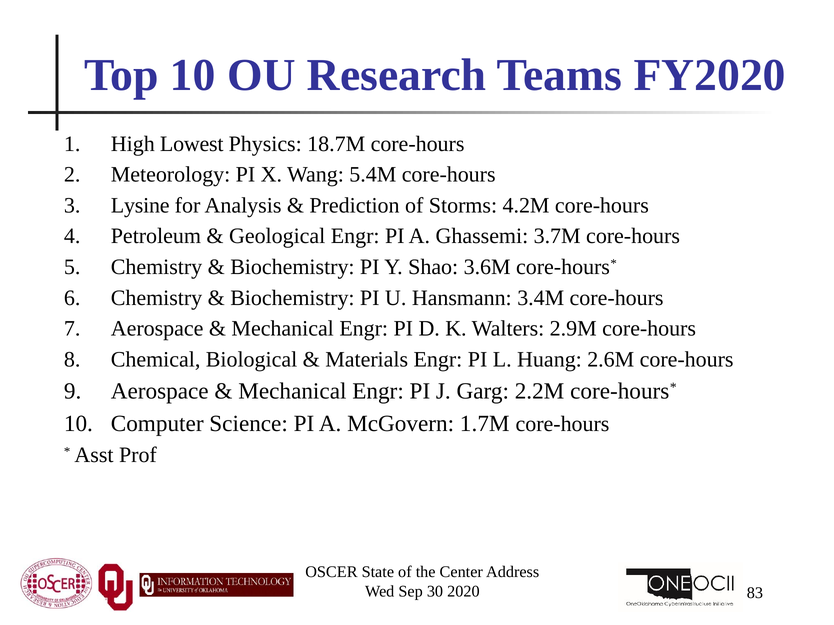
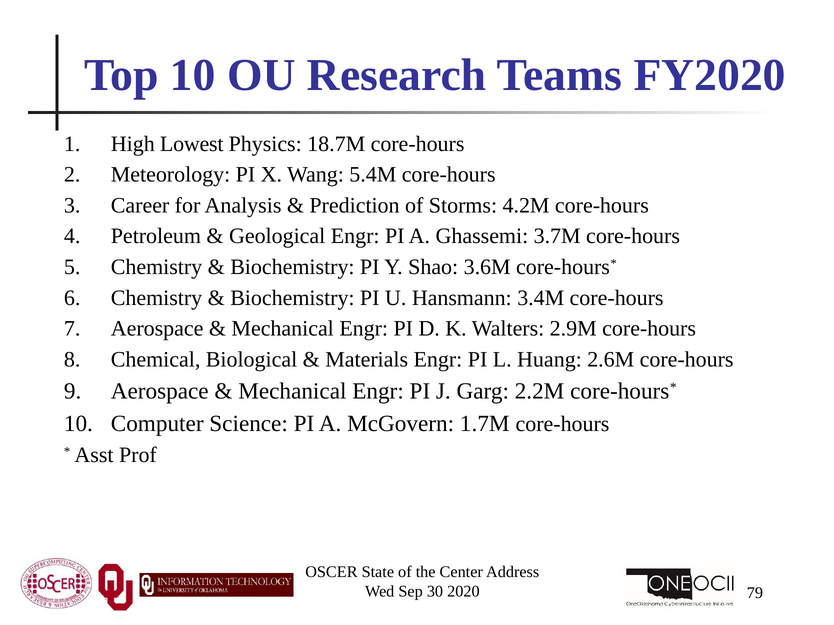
Lysine: Lysine -> Career (140, 206)
83: 83 -> 79 (755, 594)
